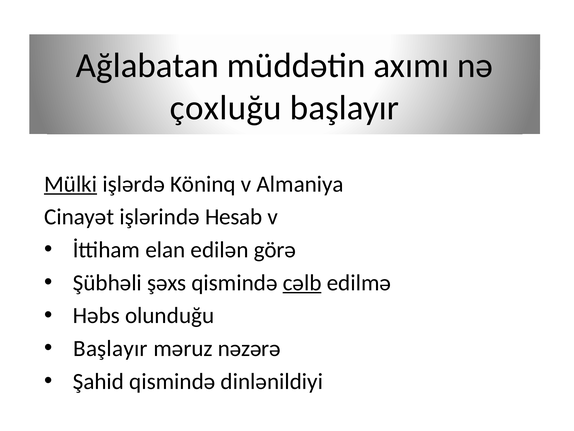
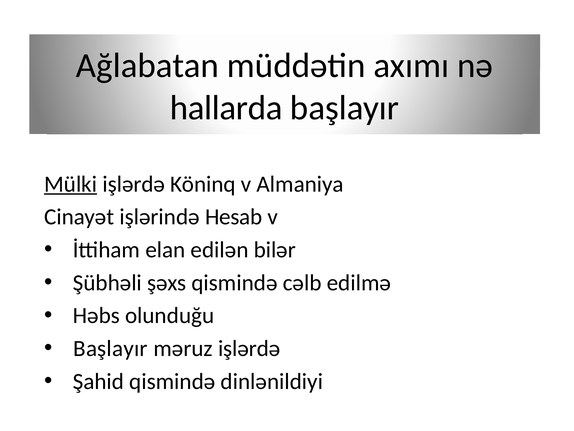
çoxluğu: çoxluğu -> hallarda (226, 108)
görə: görə -> bilər (275, 250)
cəlb underline: present -> none (302, 282)
məruz nəzərə: nəzərə -> işlərdə (249, 348)
